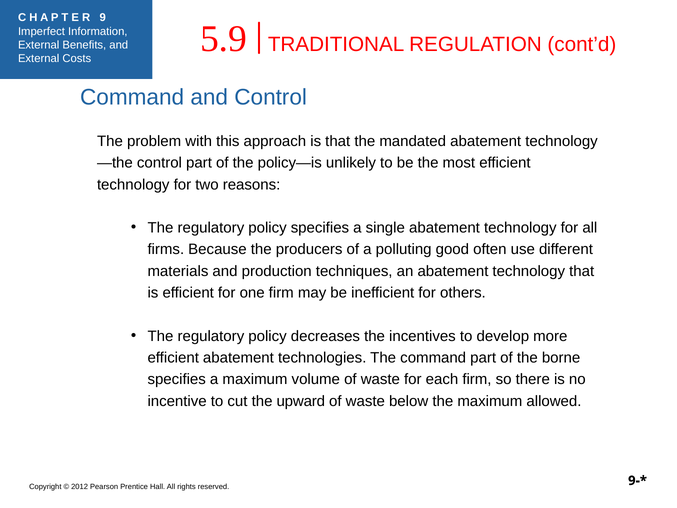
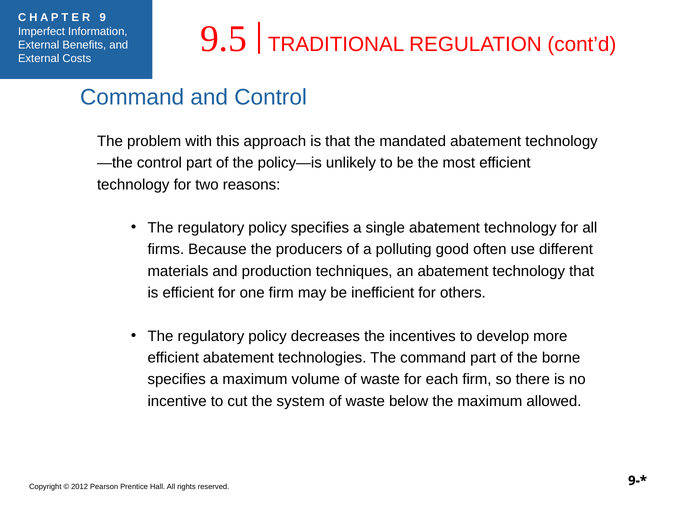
5.9: 5.9 -> 9.5 (223, 39)
upward: upward -> system (301, 401)
